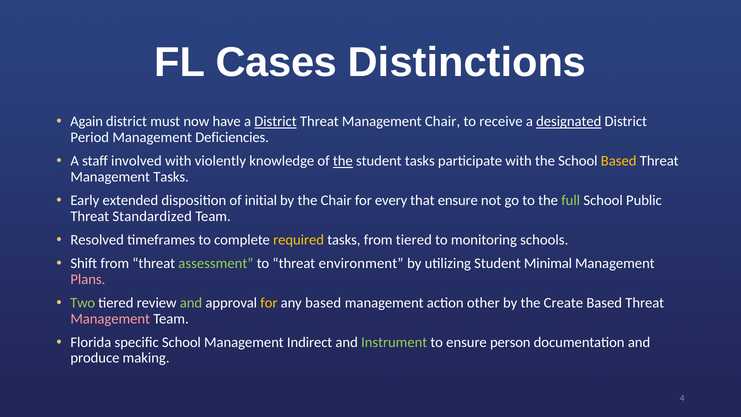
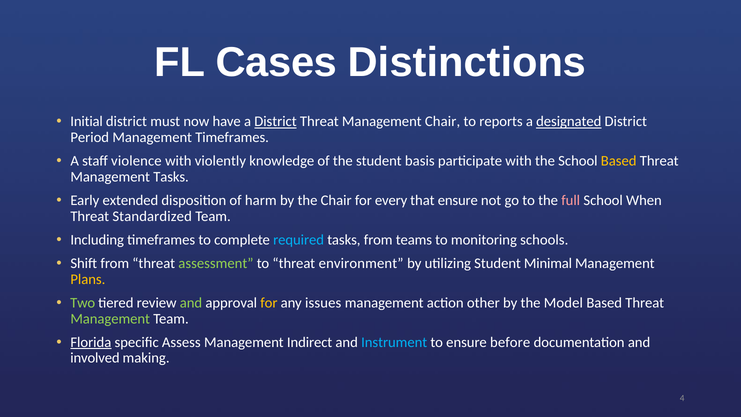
Again: Again -> Initial (87, 122)
receive: receive -> reports (501, 122)
Management Deficiencies: Deficiencies -> Timeframes (232, 137)
involved: involved -> violence (136, 161)
the underline: present -> none (343, 161)
student tasks: tasks -> basis (420, 161)
initial: initial -> harm (261, 200)
full colour: light green -> pink (571, 200)
Public: Public -> When (644, 200)
Resolved: Resolved -> Including (97, 240)
required colour: yellow -> light blue (299, 240)
from tiered: tiered -> teams (414, 240)
Plans colour: pink -> yellow (88, 279)
any based: based -> issues (323, 303)
Create: Create -> Model (563, 303)
Management colour: pink -> light green (110, 319)
Florida underline: none -> present (91, 342)
specific School: School -> Assess (181, 342)
Instrument colour: light green -> light blue (394, 342)
person: person -> before (510, 342)
produce: produce -> involved (95, 358)
